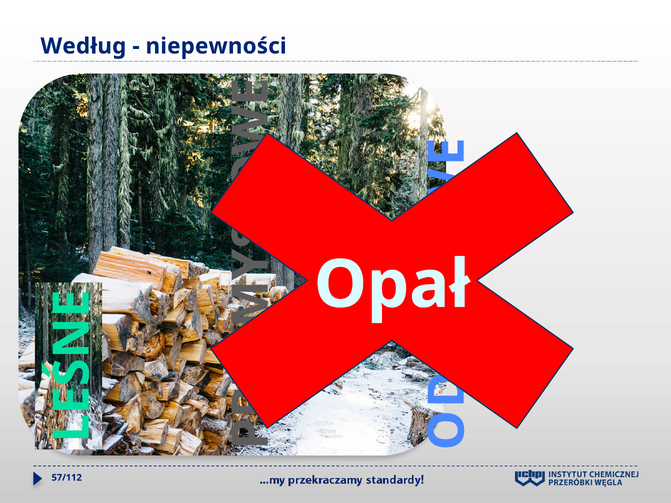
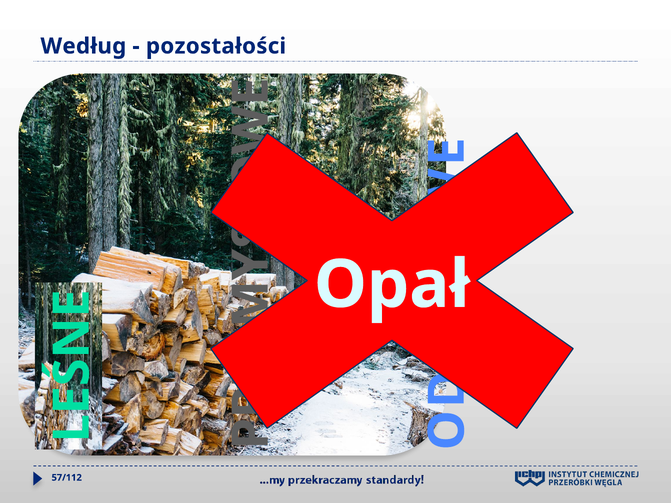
niepewności: niepewności -> pozostałości (216, 46)
